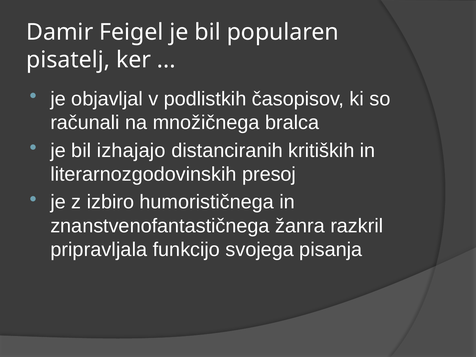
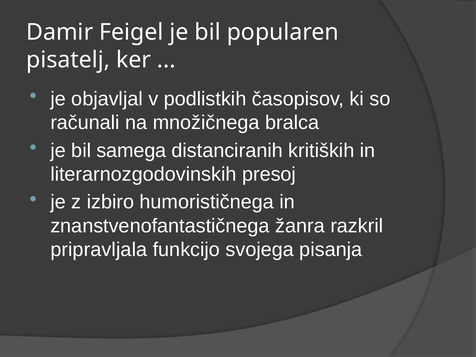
izhajajo: izhajajo -> samega (131, 150)
